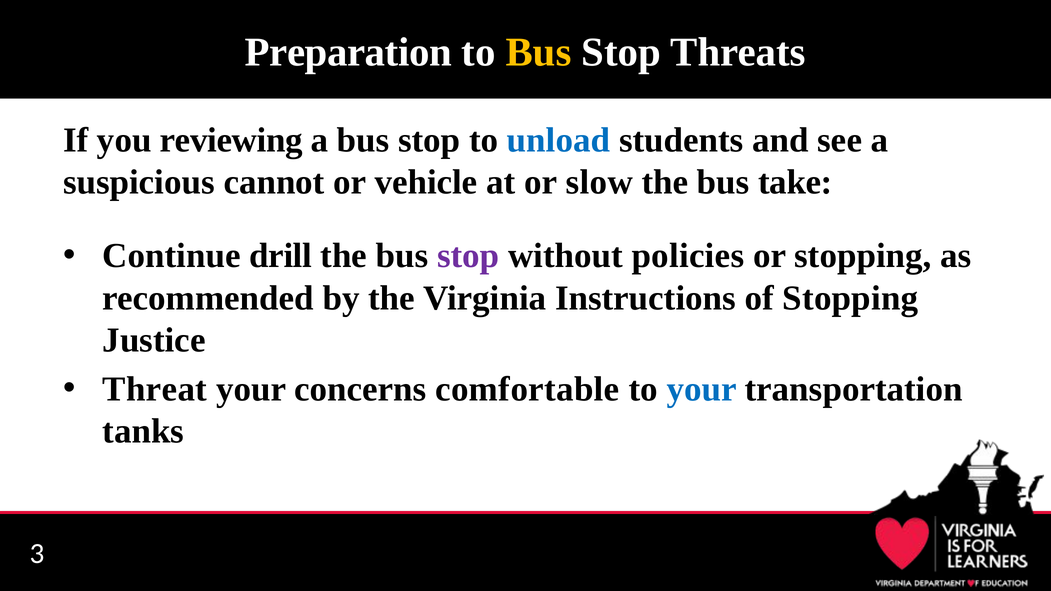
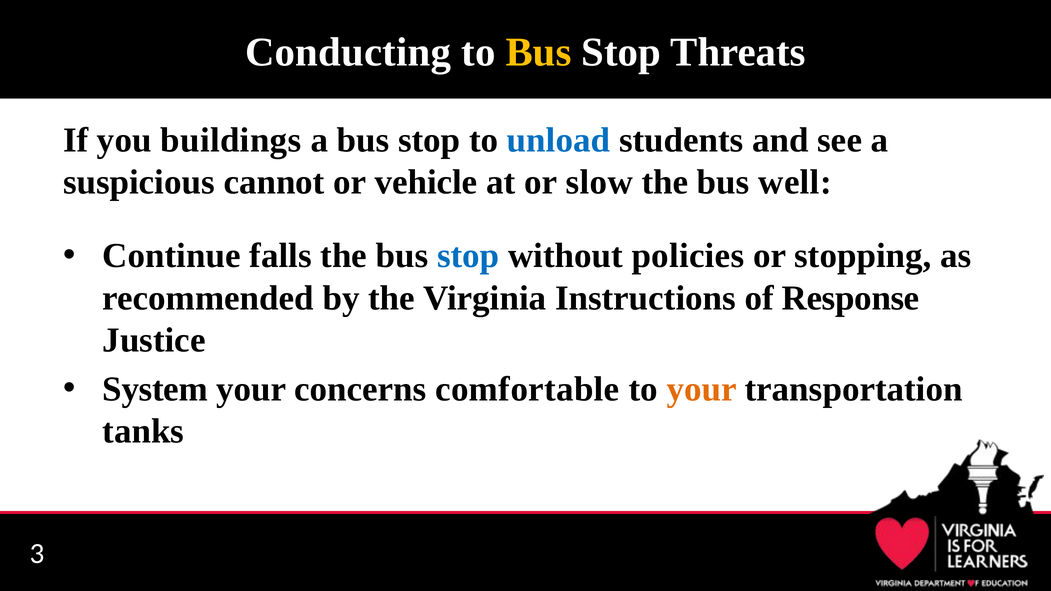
Preparation: Preparation -> Conducting (348, 52)
reviewing: reviewing -> buildings (231, 140)
take: take -> well (795, 182)
drill: drill -> falls (281, 256)
stop colour: purple -> blue (468, 256)
of Stopping: Stopping -> Response (851, 298)
Threat: Threat -> System (155, 389)
your colour: blue -> orange (702, 389)
